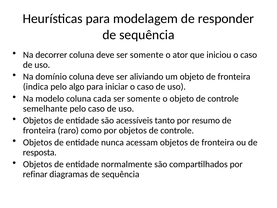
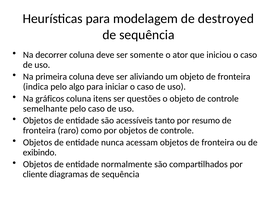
responder: responder -> destroyed (226, 19)
domínio: domínio -> primeira (51, 77)
modelo: modelo -> gráficos (50, 98)
cada: cada -> itens (102, 98)
somente: somente -> questões (144, 98)
resposta: resposta -> exibindo (40, 152)
refinar: refinar -> cliente (35, 174)
